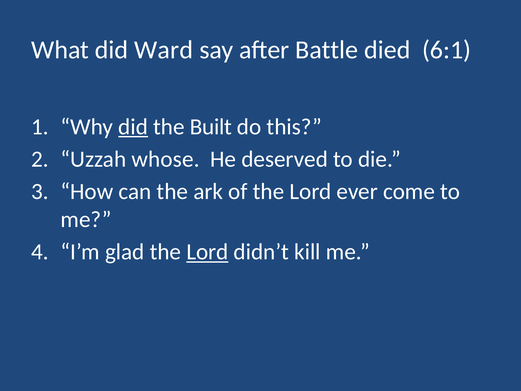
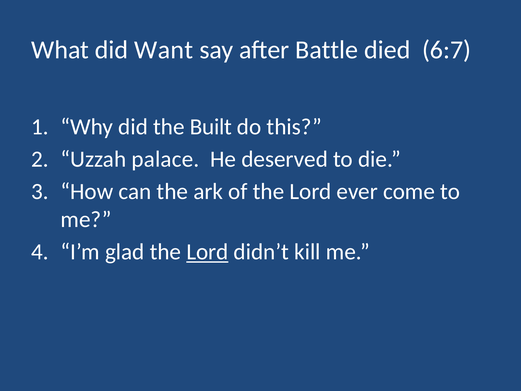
Ward: Ward -> Want (164, 50)
6:1: 6:1 -> 6:7 (447, 50)
did underline: present -> none (133, 127)
whose: whose -> palace (165, 159)
